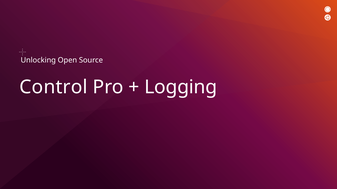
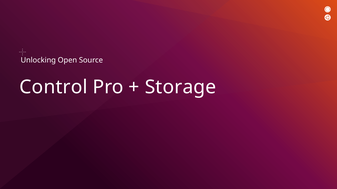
Logging: Logging -> Storage (181, 87)
